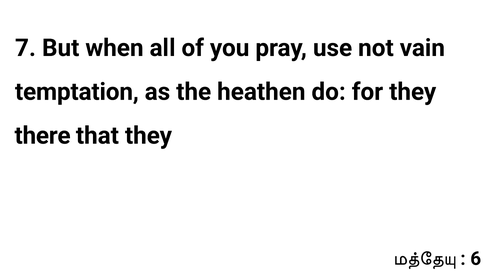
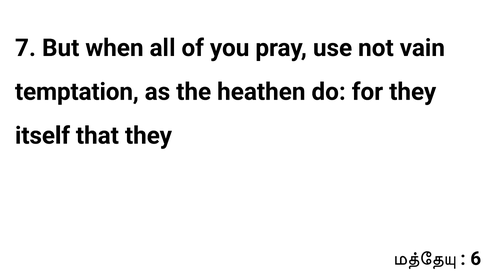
there: there -> itself (42, 135)
